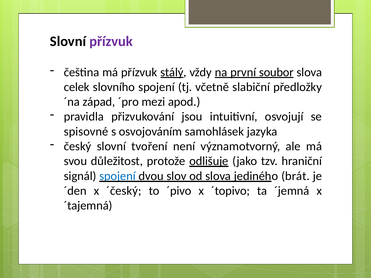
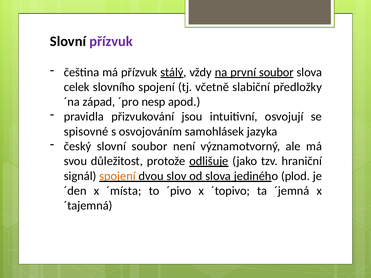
mezi: mezi -> nesp (153, 102)
slovní tvoření: tvoření -> soubor (149, 146)
spojení colour: blue -> orange (117, 176)
brát: brát -> plod (296, 176)
´český: ´český -> ´místa (124, 191)
